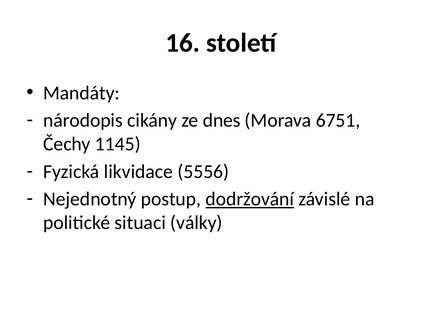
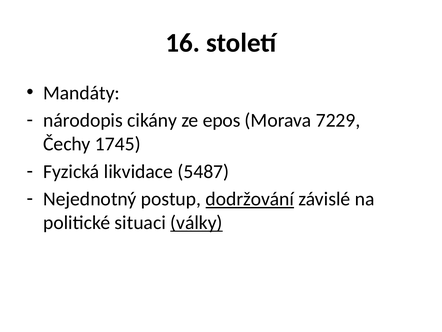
dnes: dnes -> epos (222, 120)
6751: 6751 -> 7229 (338, 120)
1145: 1145 -> 1745 (118, 144)
5556: 5556 -> 5487 (203, 171)
války underline: none -> present (196, 222)
